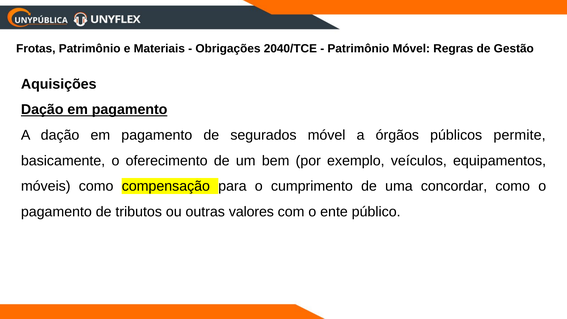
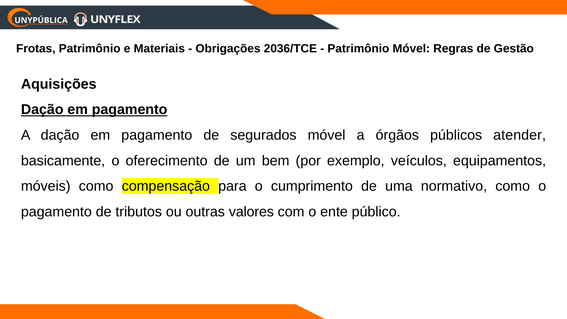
2040/TCE: 2040/TCE -> 2036/TCE (290, 49)
permite: permite -> atender (520, 135)
concordar: concordar -> normativo (454, 186)
